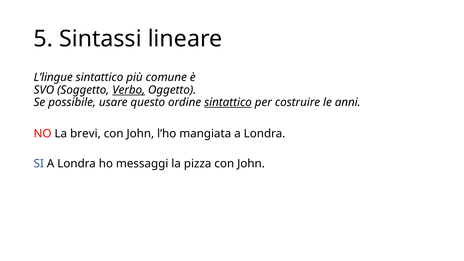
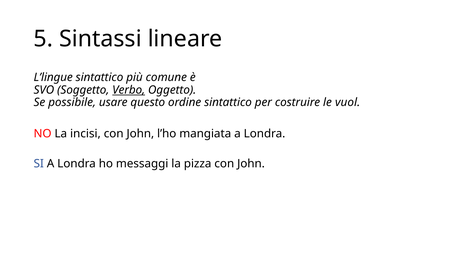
sintattico underline: present -> none (228, 102)
anni: anni -> vuol (348, 102)
brevi: brevi -> incisi (85, 134)
